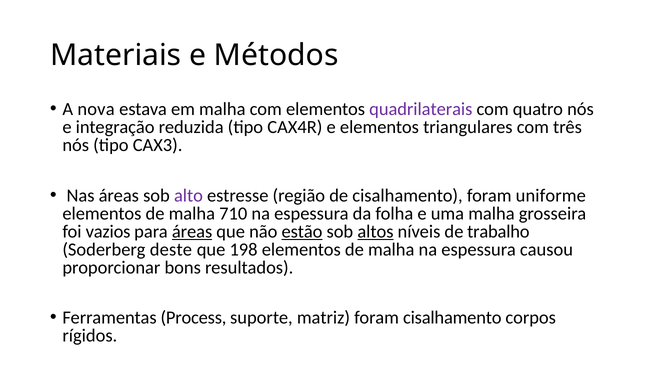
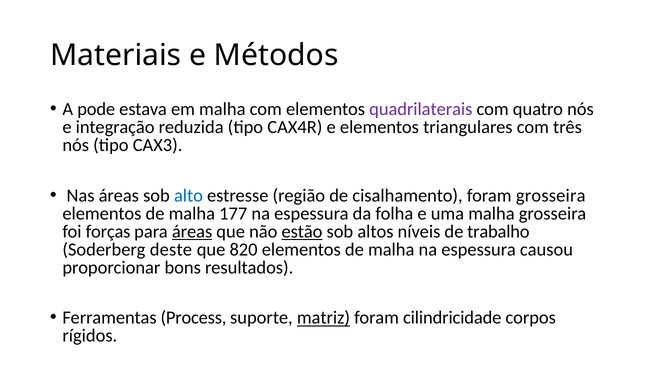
nova: nova -> pode (96, 109)
alto colour: purple -> blue (188, 195)
foram uniforme: uniforme -> grosseira (551, 195)
710: 710 -> 177 (233, 213)
vazios: vazios -> forças (108, 231)
altos underline: present -> none (375, 231)
198: 198 -> 820 (244, 249)
matriz underline: none -> present (323, 318)
foram cisalhamento: cisalhamento -> cilindricidade (452, 318)
